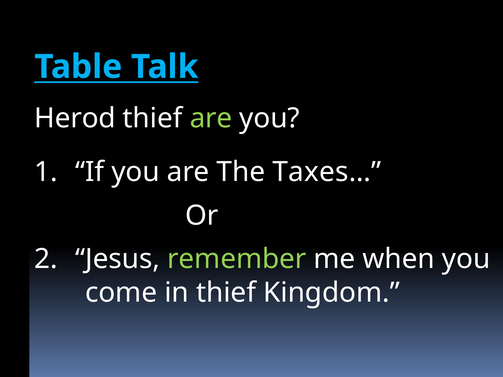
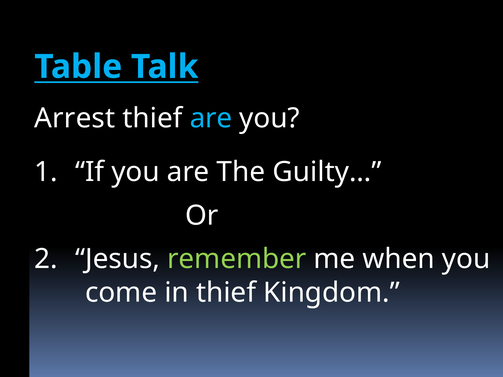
Herod: Herod -> Arrest (75, 118)
are colour: light green -> light blue (211, 118)
Taxes…: Taxes… -> Guilty… (327, 172)
